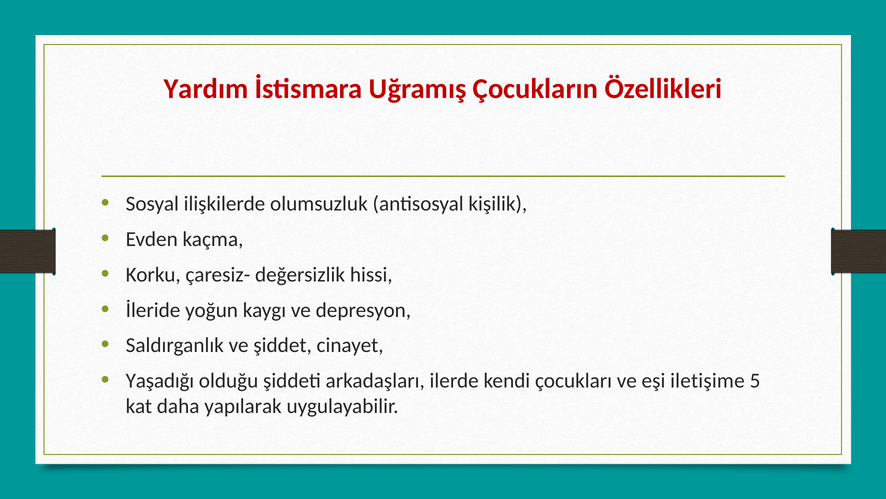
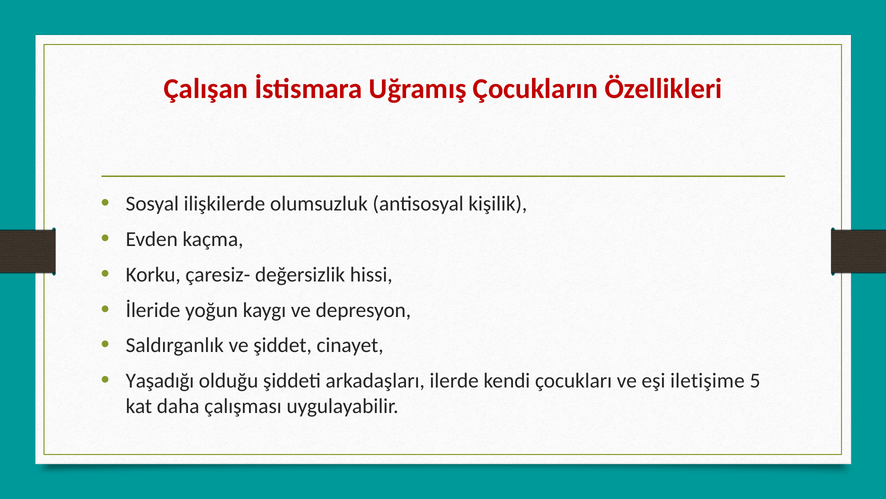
Yardım: Yardım -> Çalışan (206, 89)
yapılarak: yapılarak -> çalışması (243, 406)
